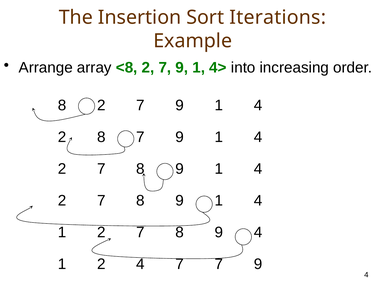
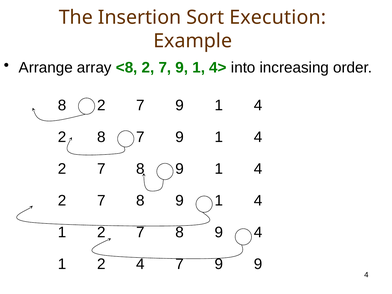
Iterations: Iterations -> Execution (278, 17)
4 7 7: 7 -> 9 (219, 264)
